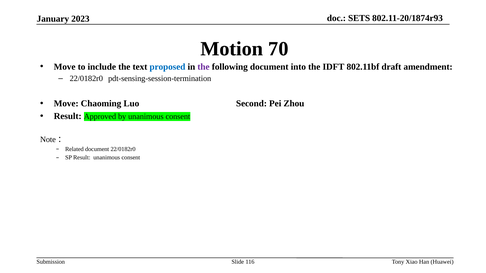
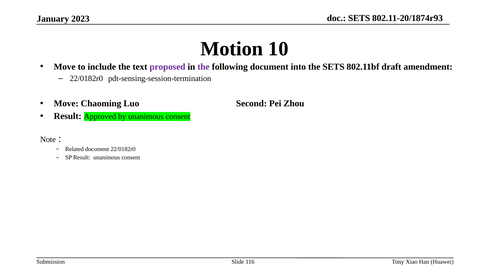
70: 70 -> 10 (278, 49)
proposed colour: blue -> purple (167, 67)
the IDFT: IDFT -> SETS (334, 67)
